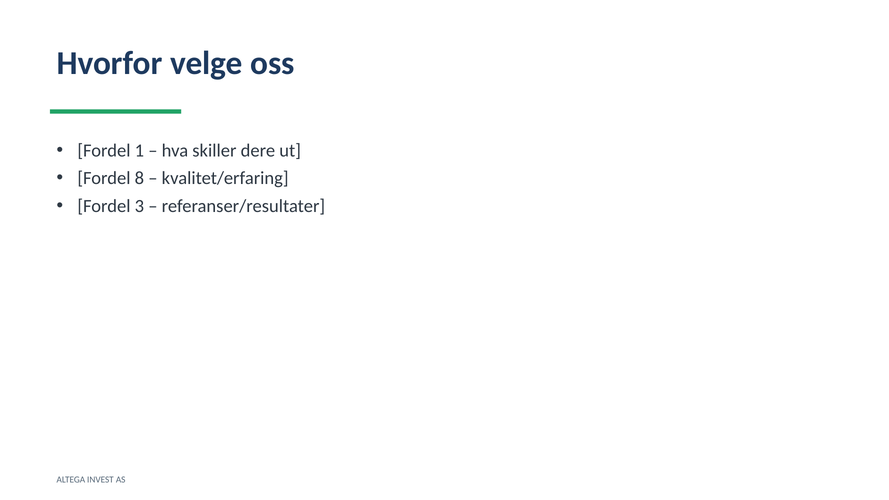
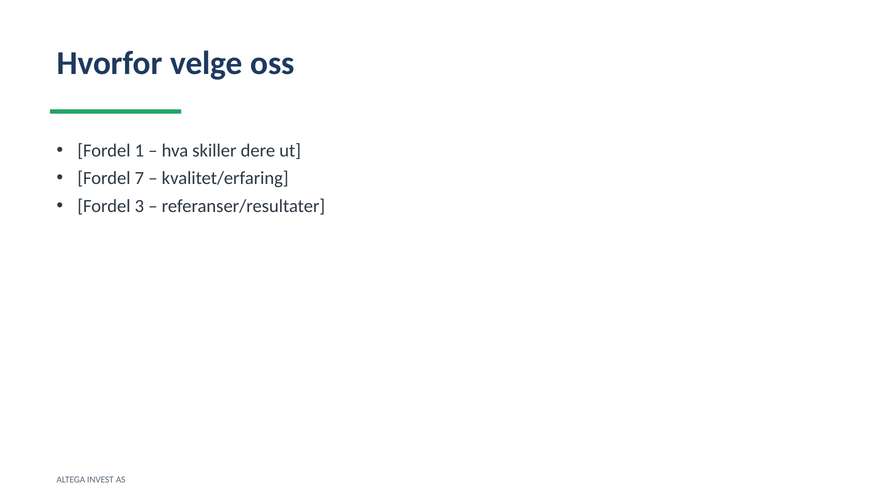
8: 8 -> 7 (139, 178)
